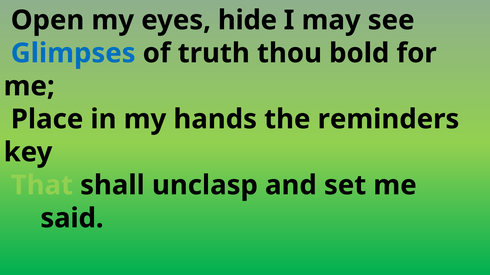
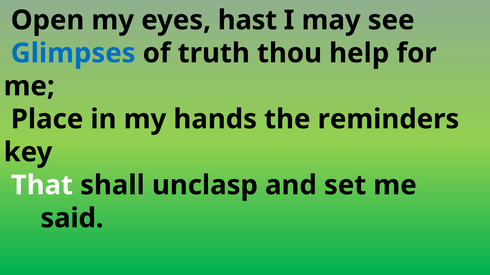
hide: hide -> hast (247, 20)
bold: bold -> help (359, 53)
That colour: light green -> white (42, 186)
